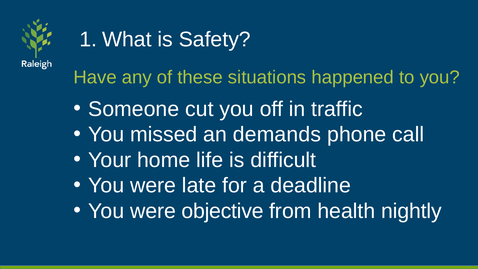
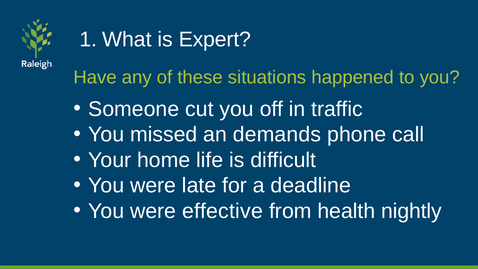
Safety: Safety -> Expert (215, 39)
objective: objective -> effective (222, 211)
